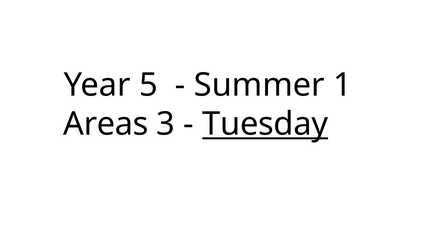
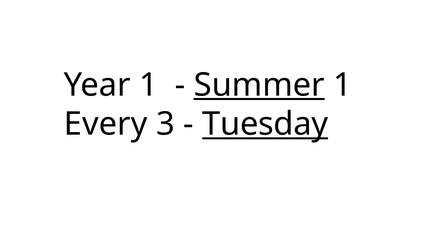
Year 5: 5 -> 1 (149, 85)
Summer underline: none -> present (259, 85)
Areas: Areas -> Every (106, 124)
